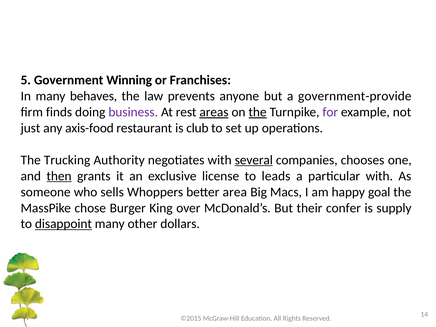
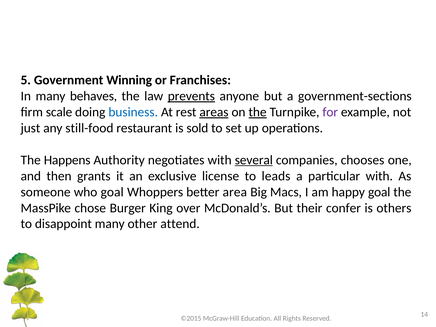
prevents underline: none -> present (191, 96)
government-provide: government-provide -> government-sections (355, 96)
finds: finds -> scale (59, 112)
business colour: purple -> blue (133, 112)
axis-food: axis-food -> still-food (89, 128)
club: club -> sold (197, 128)
Trucking: Trucking -> Happens (67, 160)
then underline: present -> none (59, 176)
who sells: sells -> goal (112, 192)
supply: supply -> others (394, 208)
disappoint underline: present -> none (63, 224)
dollars: dollars -> attend (180, 224)
